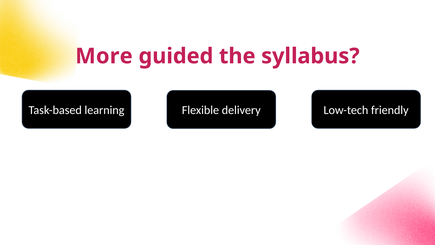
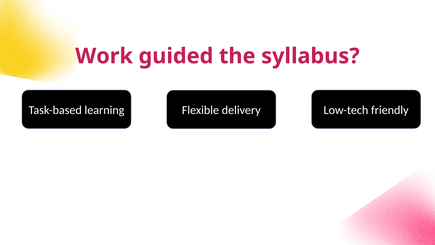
More: More -> Work (104, 56)
